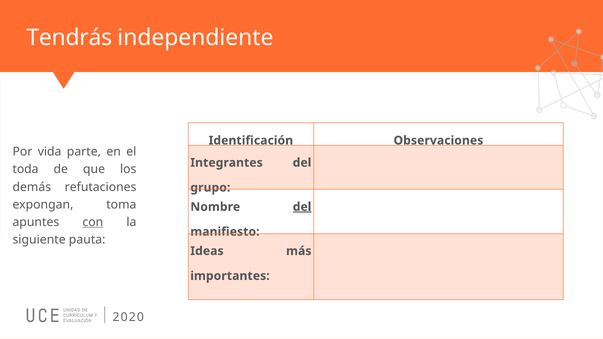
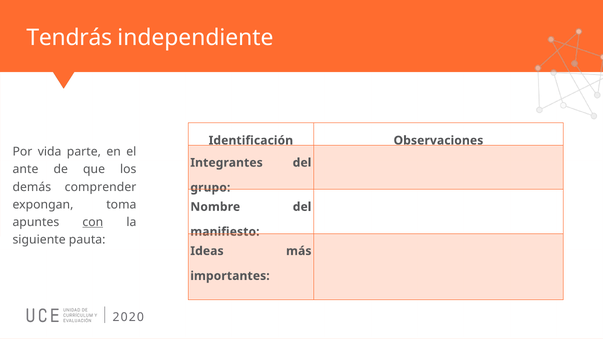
toda: toda -> ante (25, 170)
refutaciones: refutaciones -> comprender (101, 187)
del underline: present -> none (302, 207)
